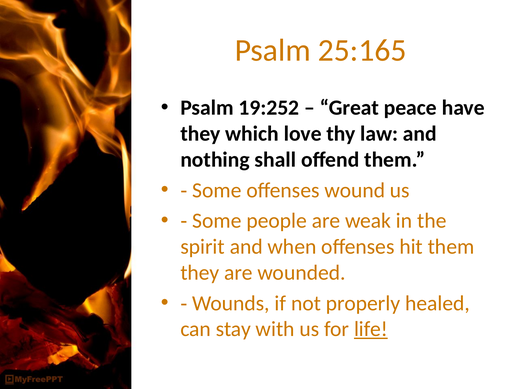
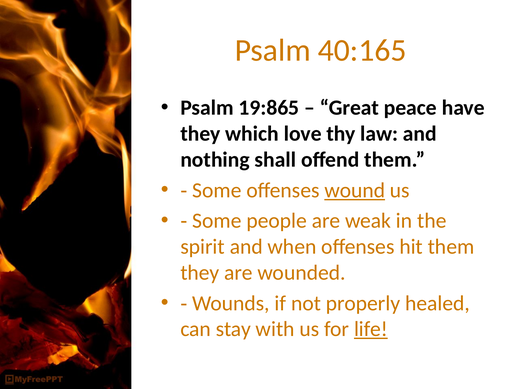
25:165: 25:165 -> 40:165 (362, 50)
19:252: 19:252 -> 19:865 (269, 108)
wound underline: none -> present (355, 190)
